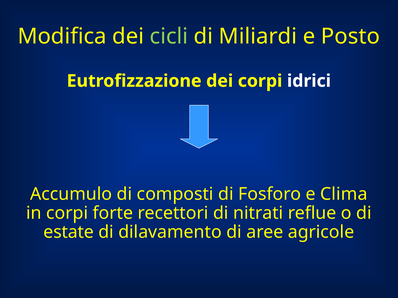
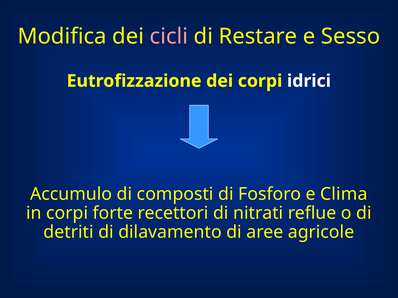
cicli colour: light green -> pink (169, 36)
Miliardi: Miliardi -> Restare (258, 36)
Posto: Posto -> Sesso (351, 36)
estate: estate -> detriti (69, 233)
